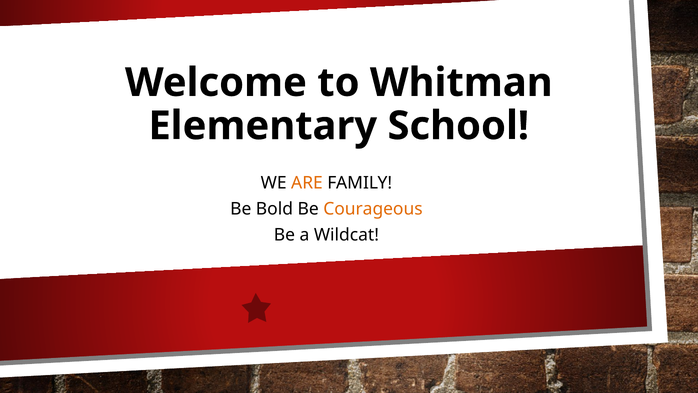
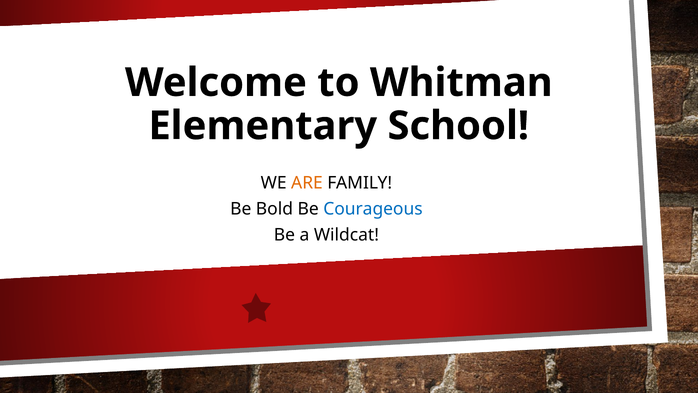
Courageous colour: orange -> blue (373, 209)
